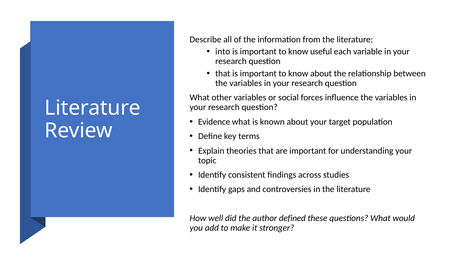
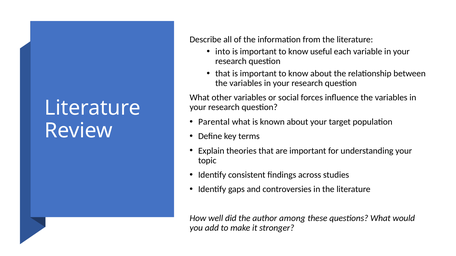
Evidence: Evidence -> Parental (214, 122)
defined: defined -> among (292, 219)
